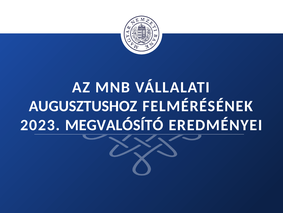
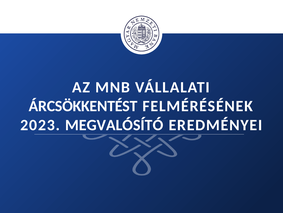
AUGUSZTUSHOZ: AUGUSZTUSHOZ -> ÁRCSÖKKENTÉST (83, 106)
